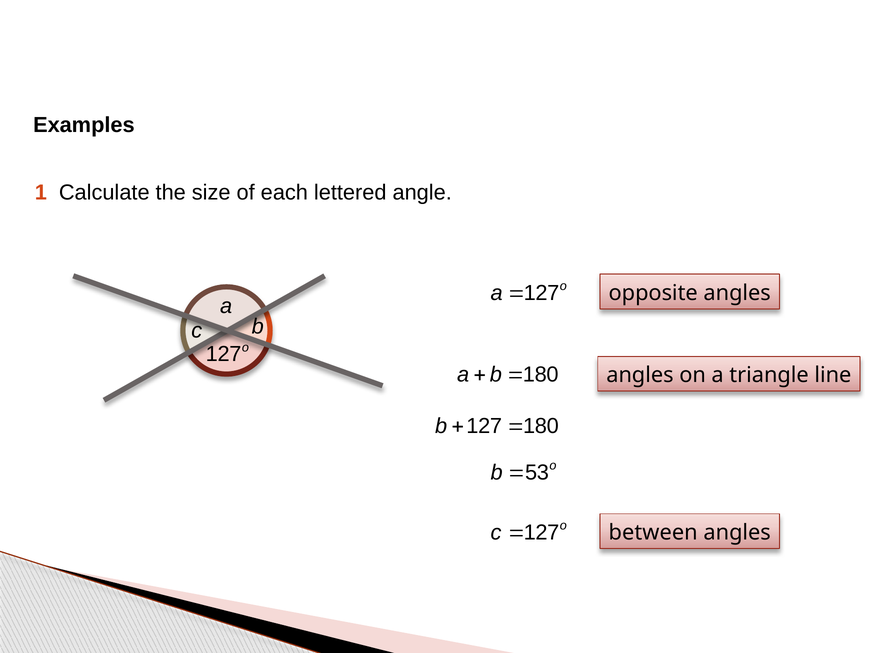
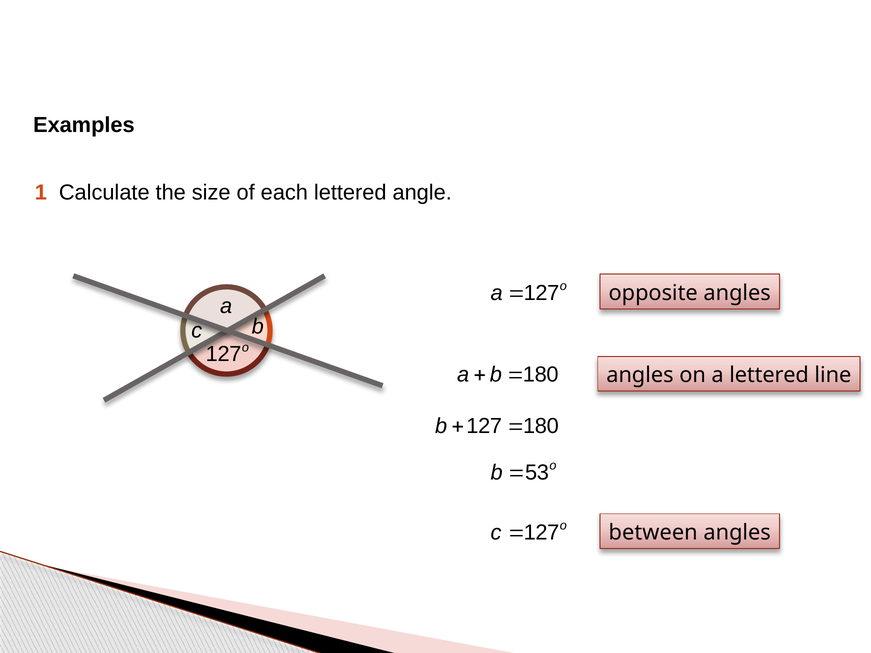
a triangle: triangle -> lettered (769, 375)
